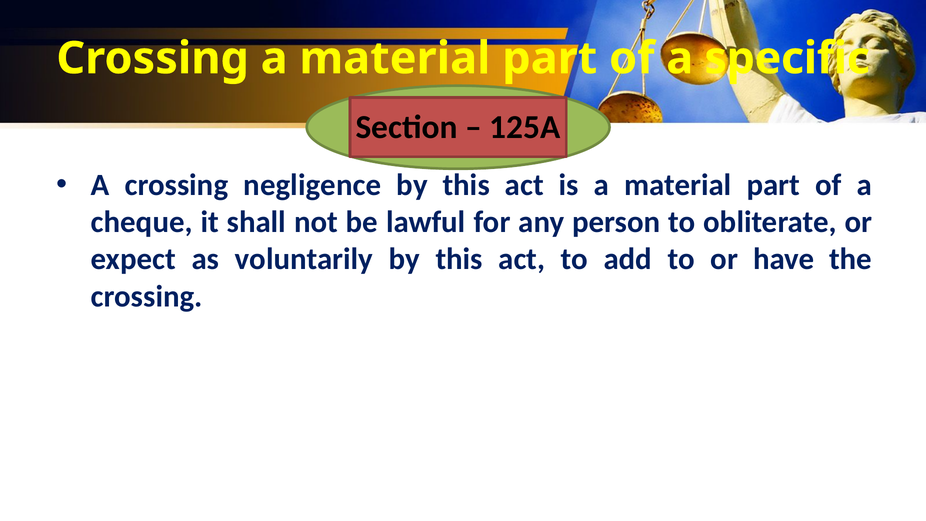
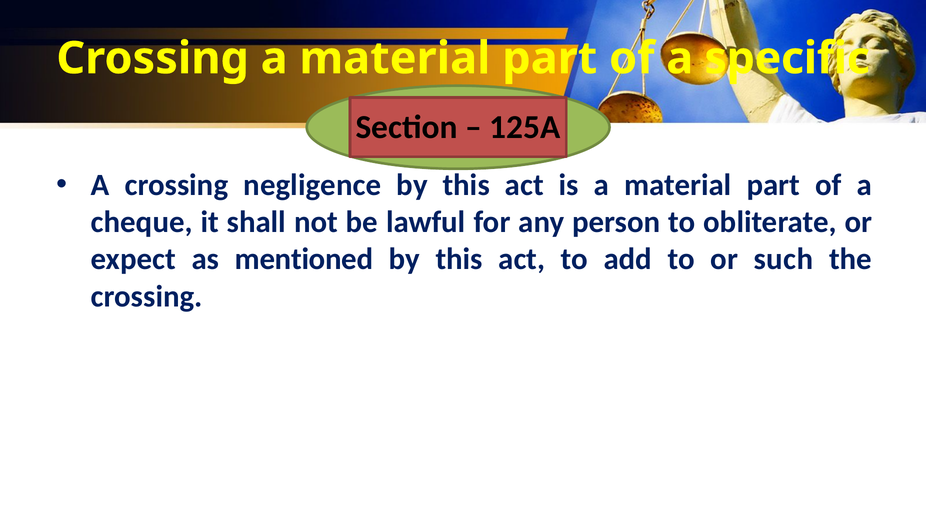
voluntarily: voluntarily -> mentioned (304, 259)
have: have -> such (783, 259)
